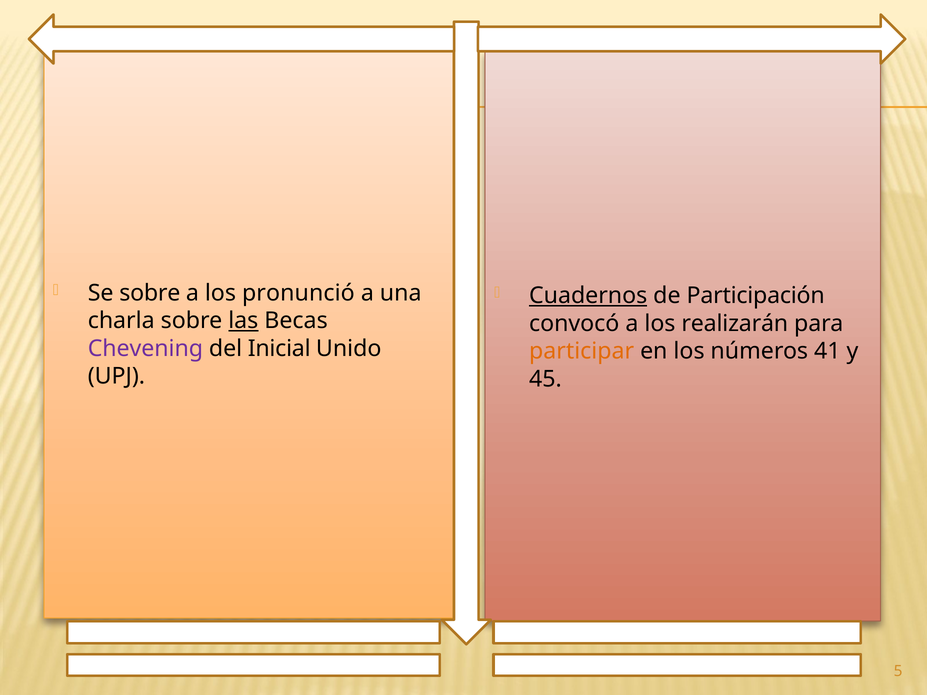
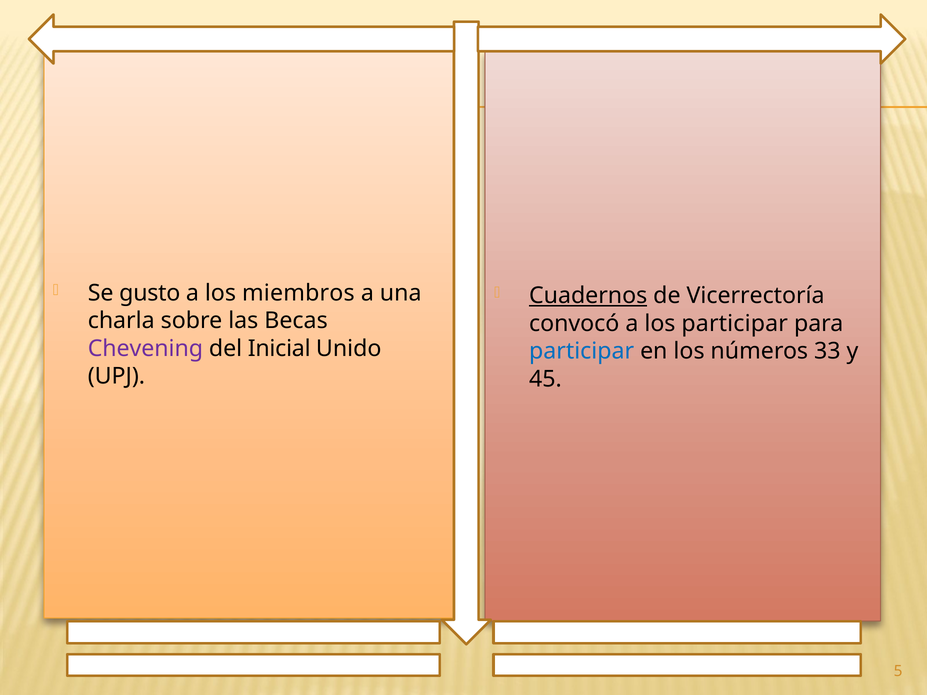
Se sobre: sobre -> gusto (150, 293)
pronunció: pronunció -> miembros (298, 293)
Participación: Participación -> Vicerrectoría (756, 296)
las underline: present -> none (243, 321)
los realizarán: realizarán -> participar (735, 324)
participar colour: orange -> blue (582, 351)
41: 41 -> 33 (827, 351)
